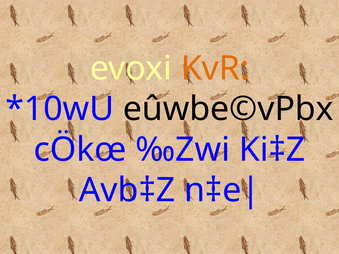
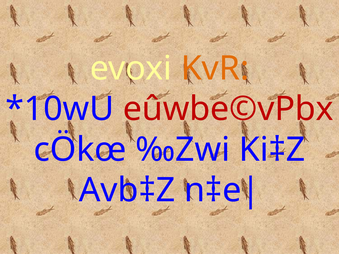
eûwbe©vPbx colour: black -> red (228, 109)
